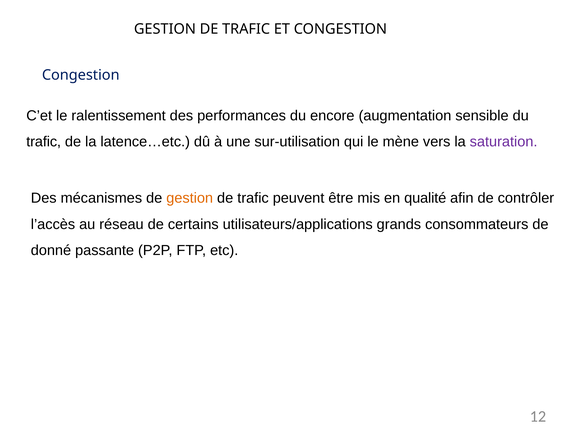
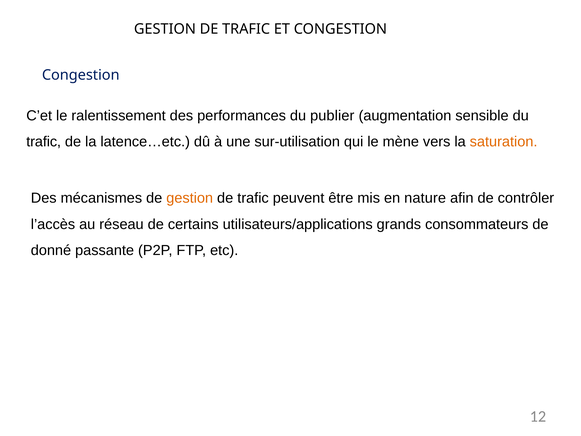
encore: encore -> publier (332, 116)
saturation colour: purple -> orange (504, 142)
qualité: qualité -> nature (425, 198)
